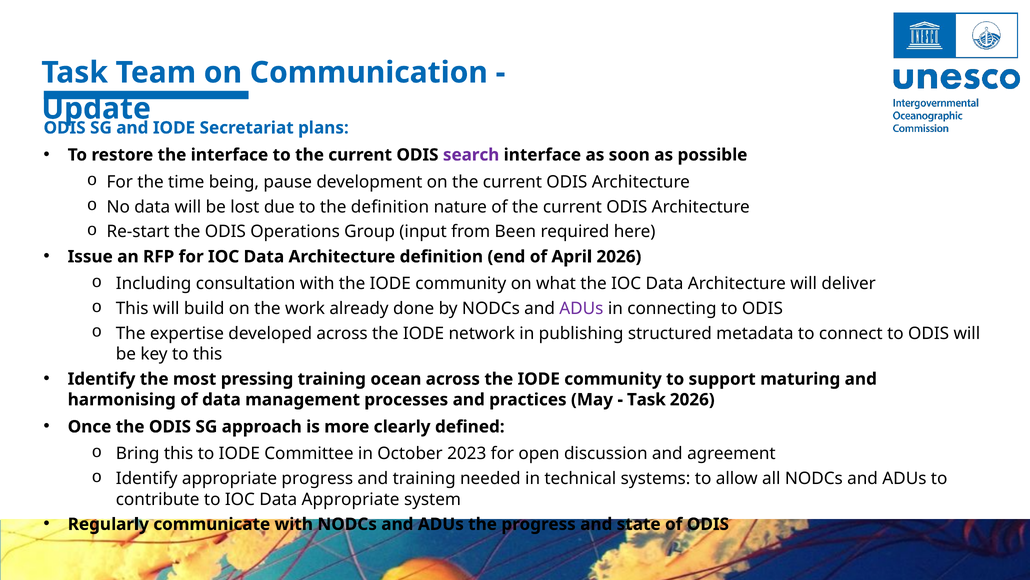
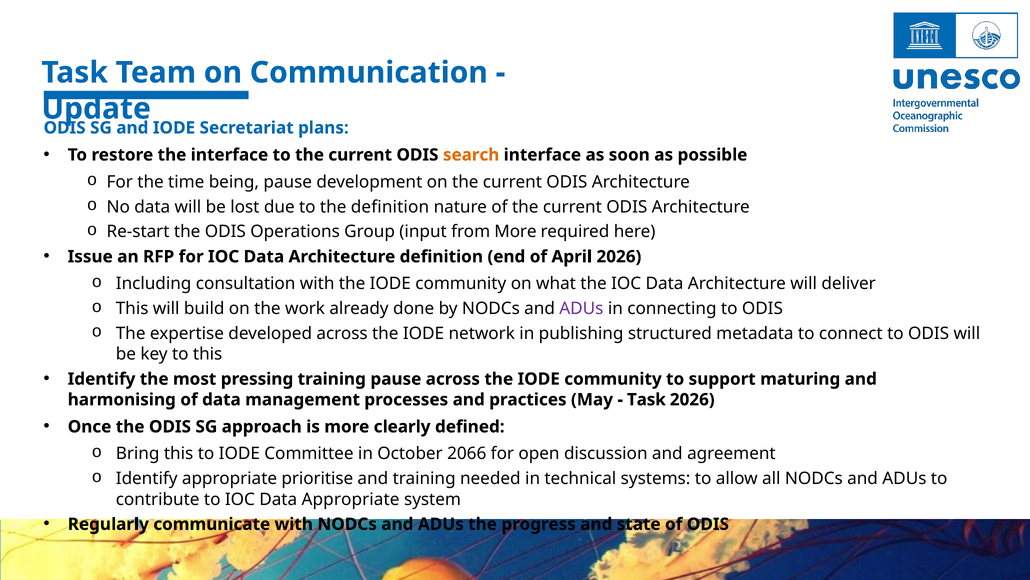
search colour: purple -> orange (471, 155)
from Been: Been -> More (515, 232)
training ocean: ocean -> pause (396, 379)
2023: 2023 -> 2066 (467, 453)
appropriate progress: progress -> prioritise (317, 478)
